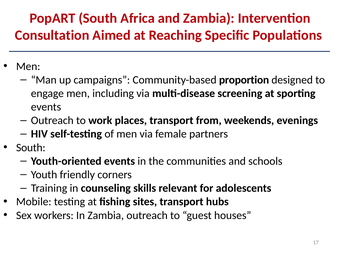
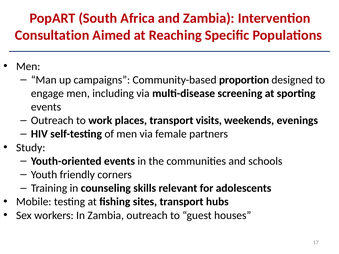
from: from -> visits (209, 121)
South: South -> Study (31, 148)
